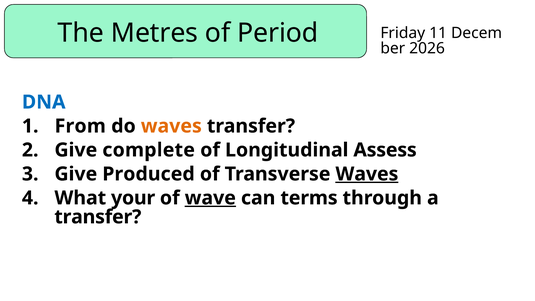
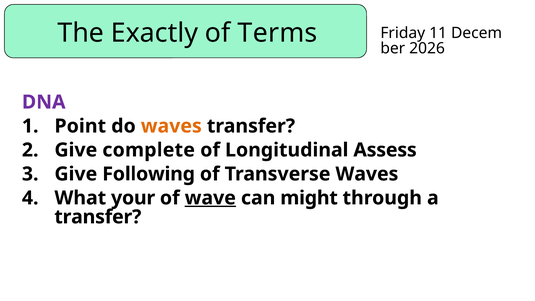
Metres: Metres -> Exactly (154, 33)
Period: Period -> Terms (278, 33)
DNA colour: blue -> purple (44, 102)
From: From -> Point (80, 126)
Produced: Produced -> Following (149, 174)
Waves underline: present -> none (367, 174)
terms: terms -> might (309, 198)
